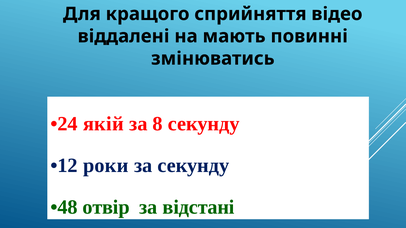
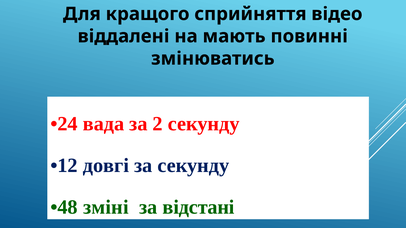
якій: якій -> вада (104, 124)
8: 8 -> 2 (158, 124)
роки: роки -> довгі (106, 166)
отвір: отвір -> зміні (106, 207)
